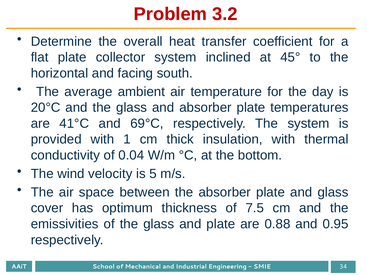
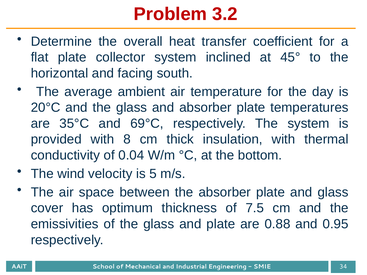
41°C: 41°C -> 35°C (74, 124)
1: 1 -> 8 (127, 139)
